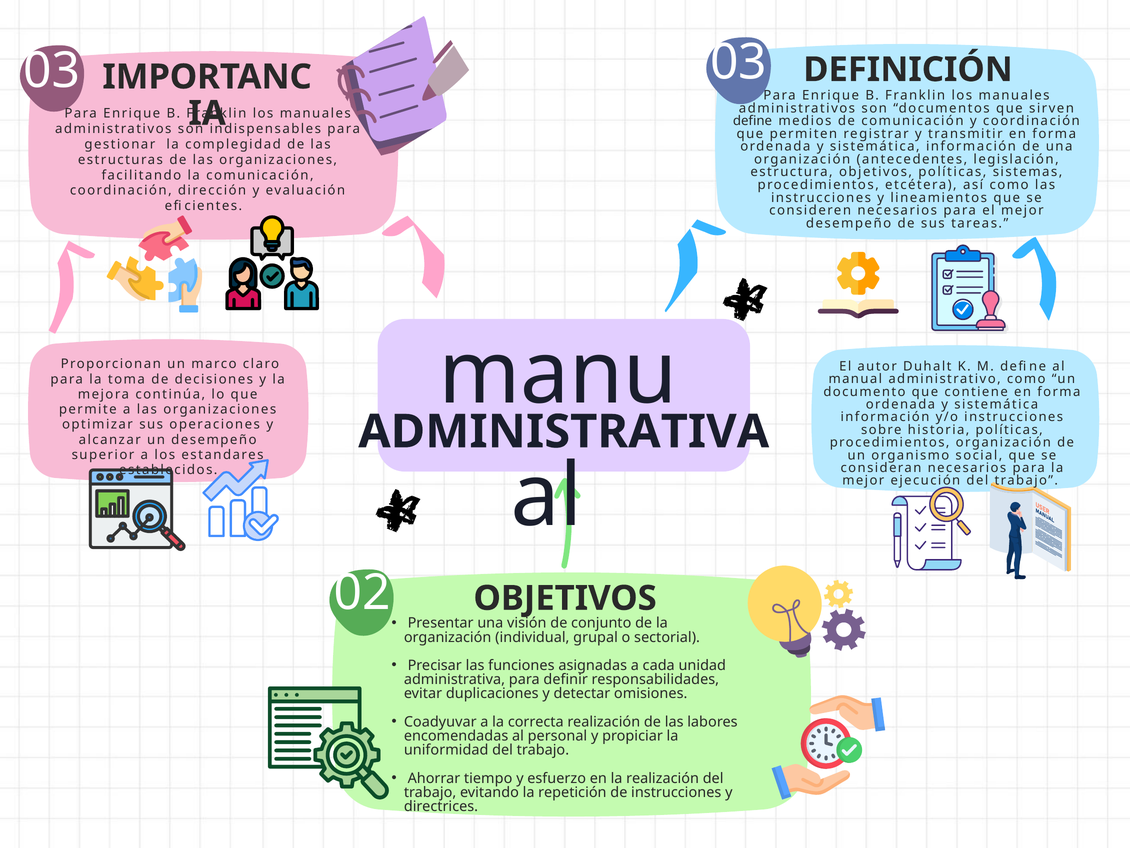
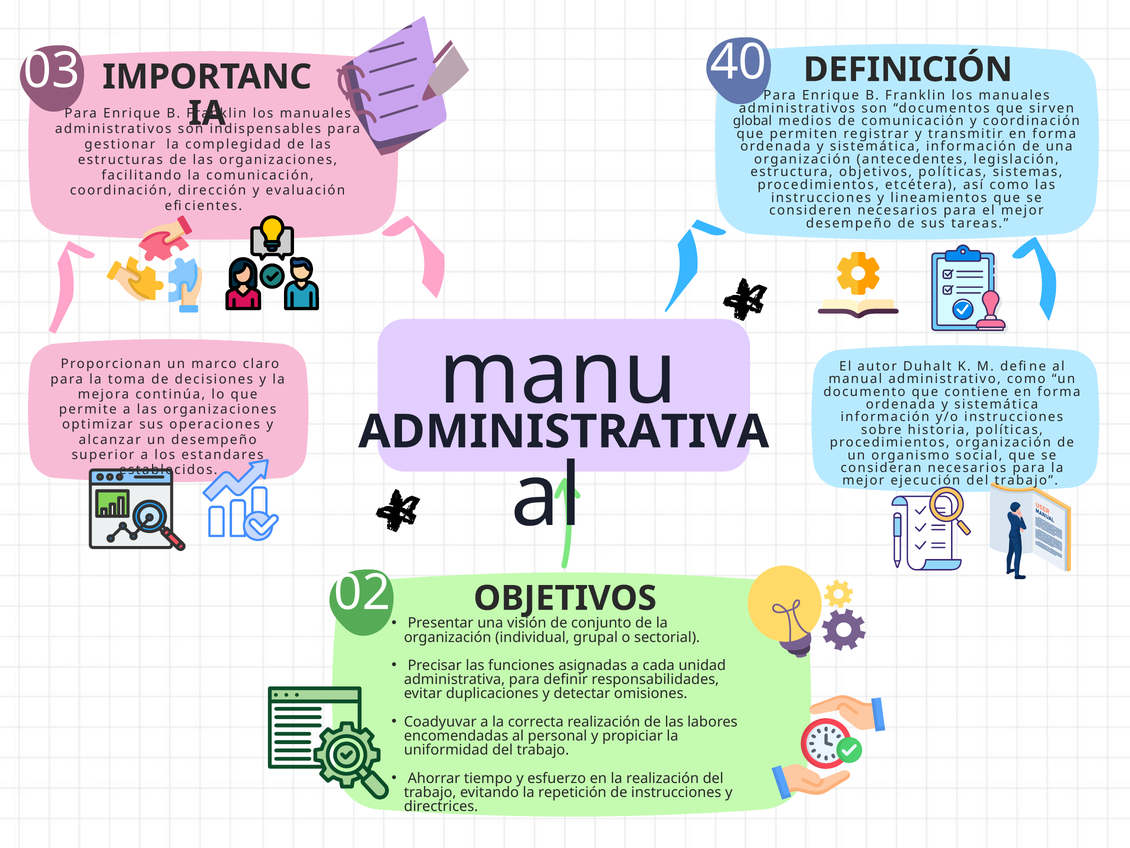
03 03: 03 -> 40 (738, 62)
define: define -> global (752, 121)
